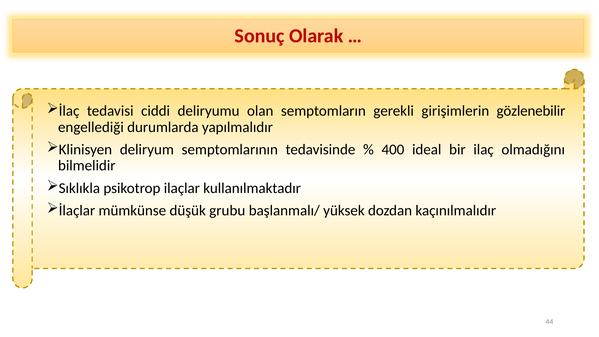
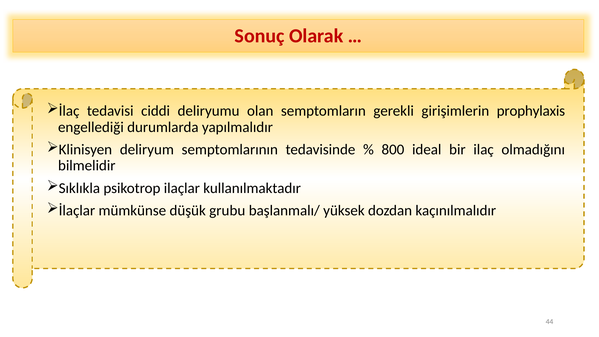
gözlenebilir: gözlenebilir -> prophylaxis (531, 111)
400: 400 -> 800 (393, 149)
